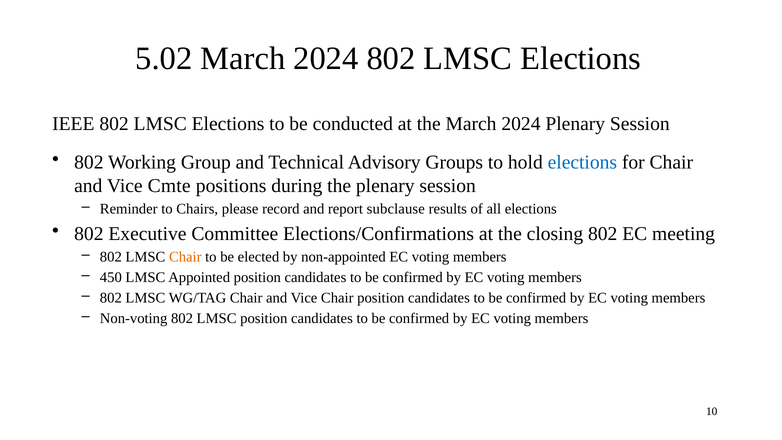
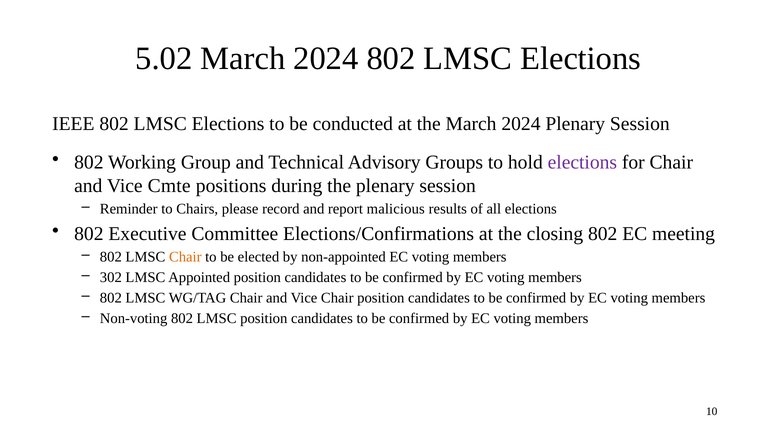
elections colour: blue -> purple (582, 162)
subclause: subclause -> malicious (396, 209)
450: 450 -> 302 (111, 277)
